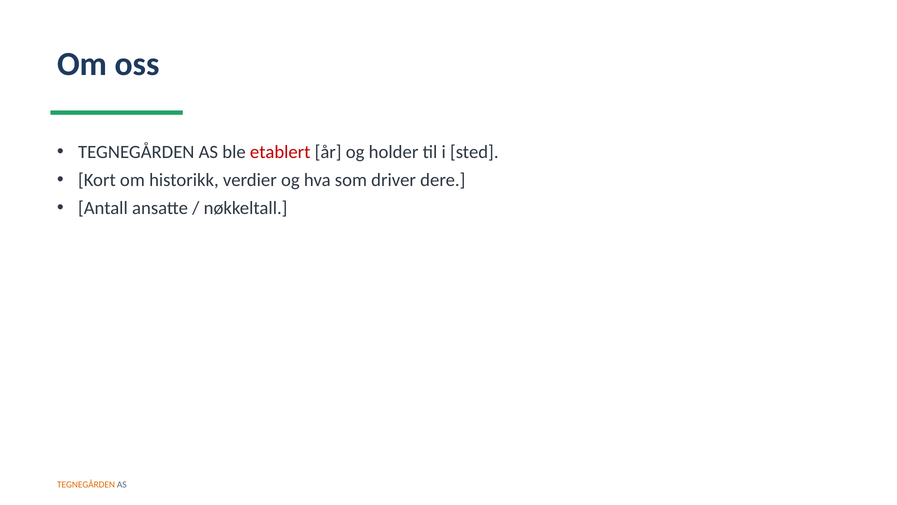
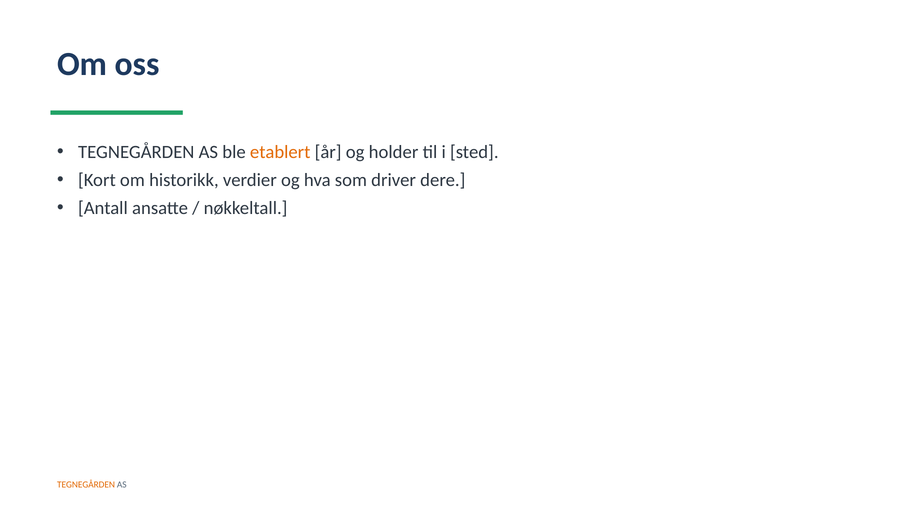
etablert colour: red -> orange (280, 152)
